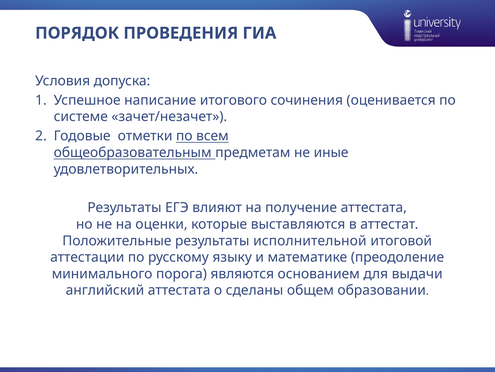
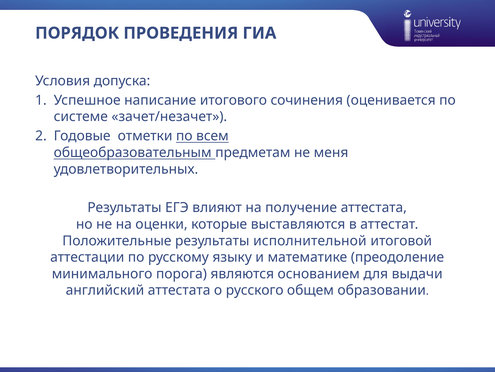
иные: иные -> меня (331, 152)
сделаны: сделаны -> русского (255, 290)
